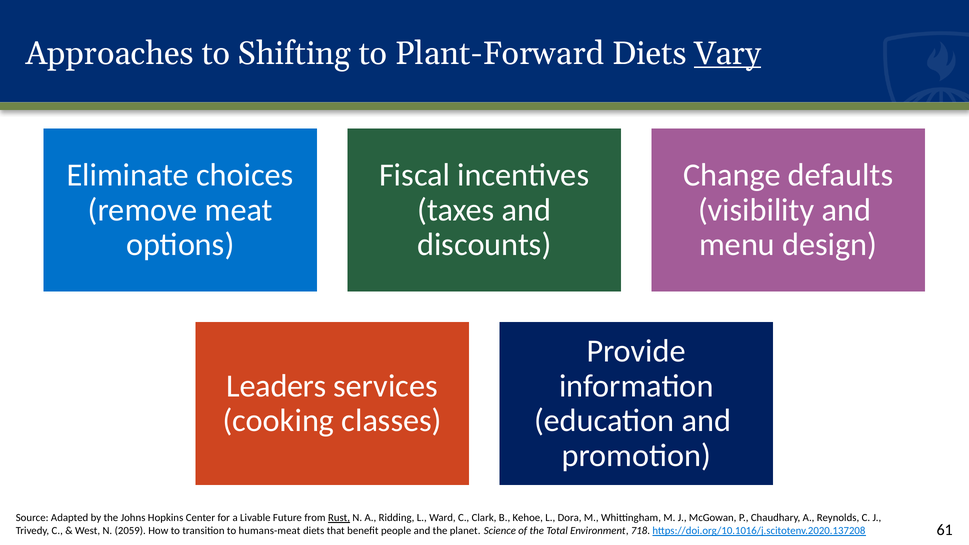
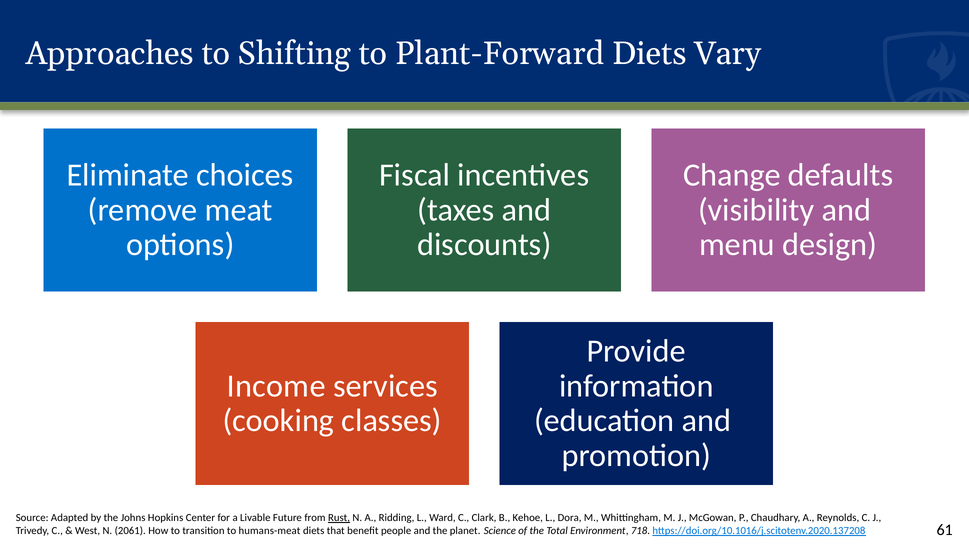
Vary underline: present -> none (728, 53)
Leaders: Leaders -> Income (276, 386)
2059: 2059 -> 2061 (130, 531)
